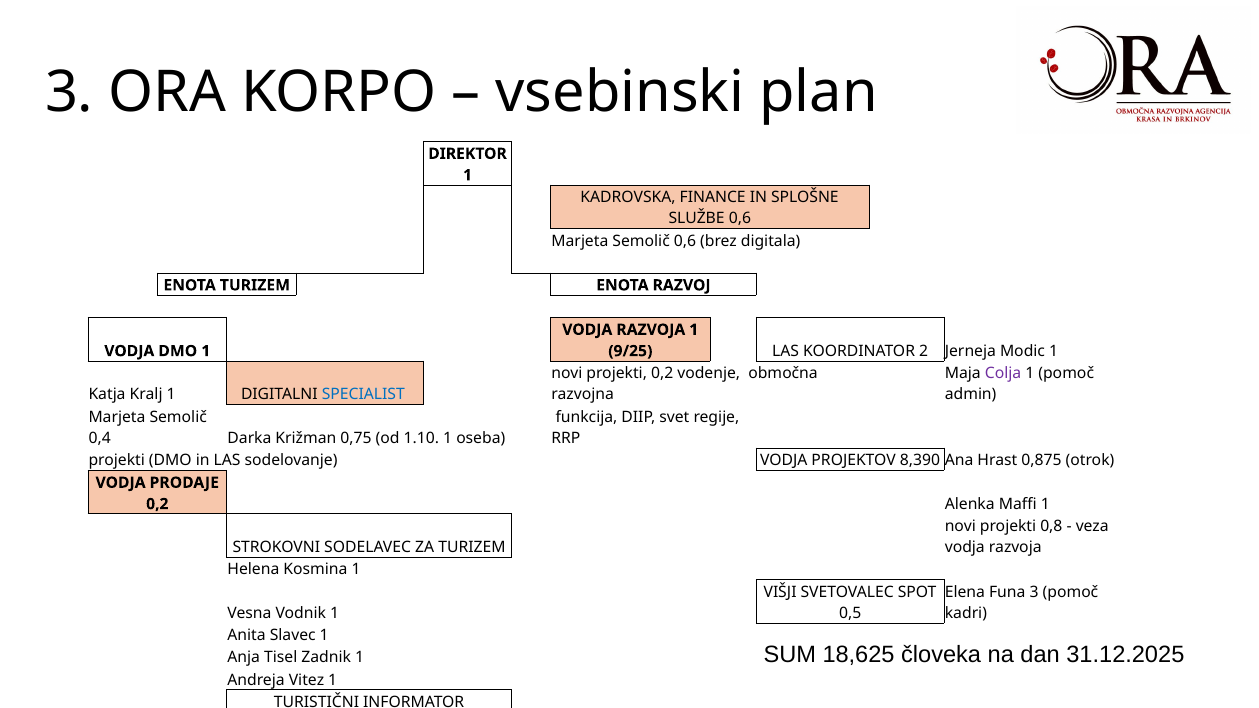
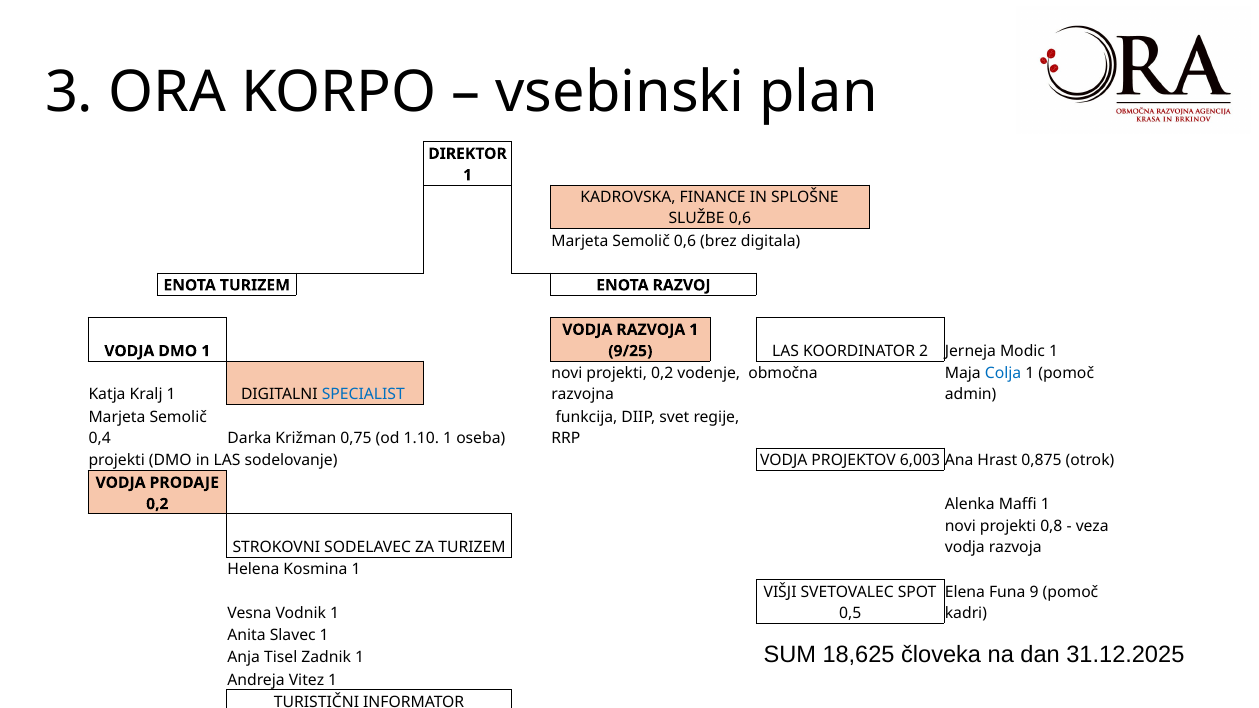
Colja colour: purple -> blue (1003, 373)
8,390: 8,390 -> 6,003 (920, 461)
Funa 3: 3 -> 9 (1034, 592)
